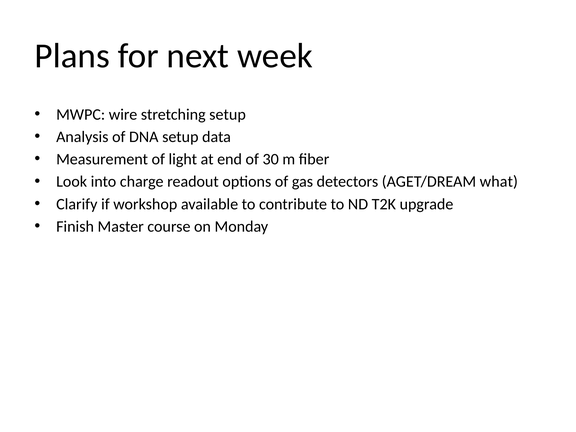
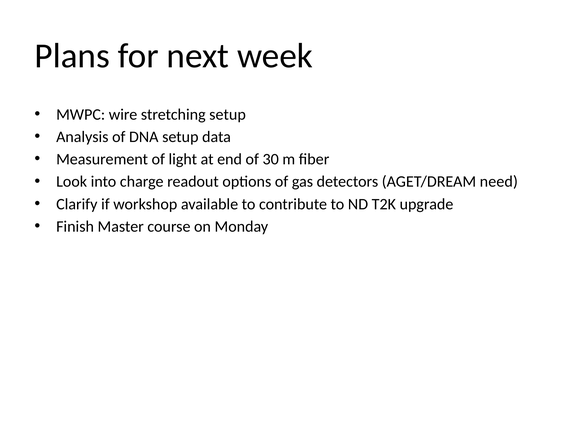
what: what -> need (499, 182)
